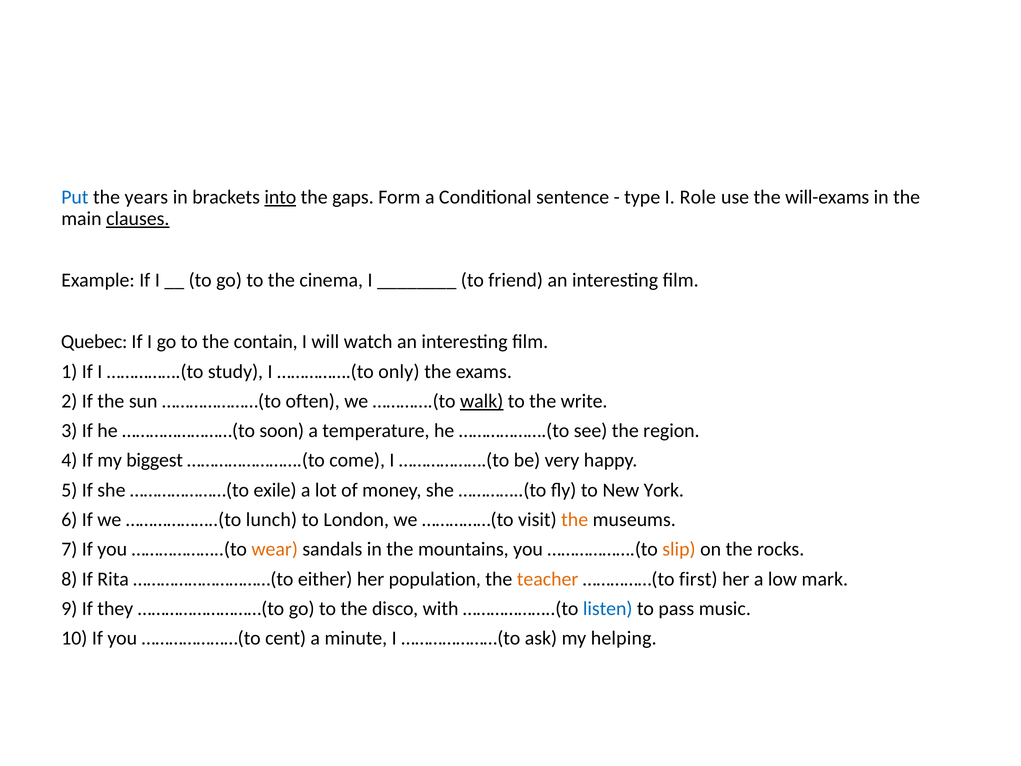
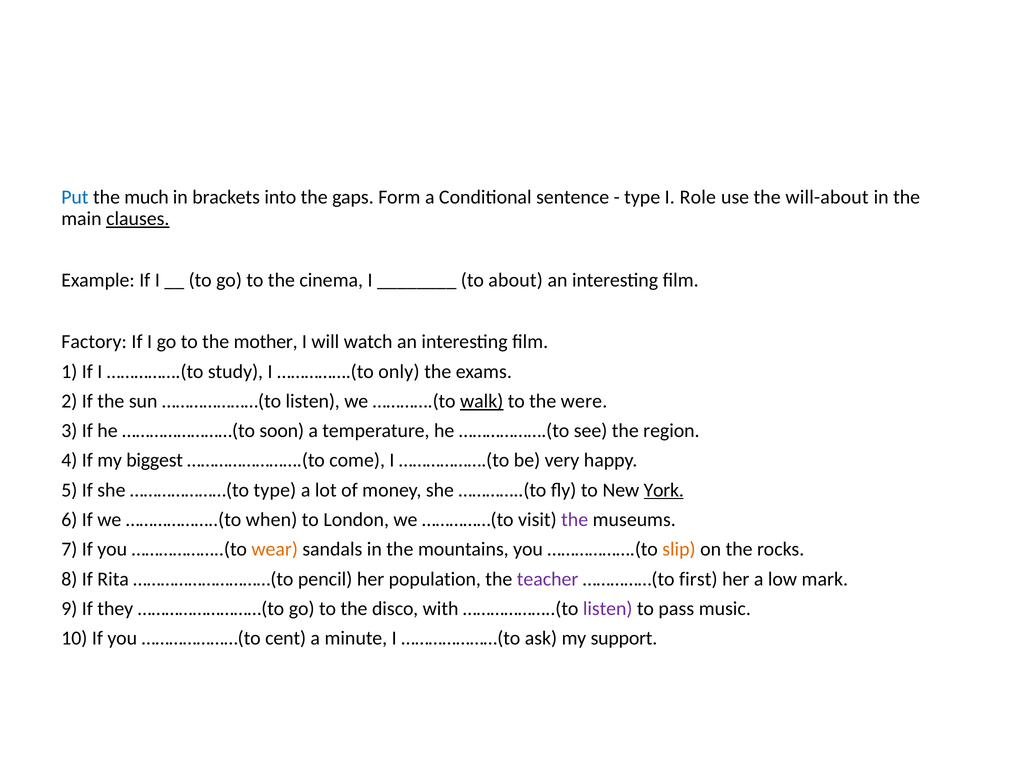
years: years -> much (146, 197)
into underline: present -> none (280, 197)
will-exams: will-exams -> will-about (827, 197)
friend: friend -> about (516, 280)
Quebec: Quebec -> Factory (94, 342)
contain: contain -> mother (266, 342)
…………………(to often: often -> listen (313, 401)
write: write -> were (584, 401)
…………………(to exile: exile -> type (275, 490)
York underline: none -> present (664, 490)
lunch: lunch -> when (271, 520)
the colour: orange -> purple (575, 520)
either: either -> pencil (325, 579)
teacher colour: orange -> purple (548, 579)
listen colour: blue -> purple (608, 608)
helping: helping -> support (624, 638)
